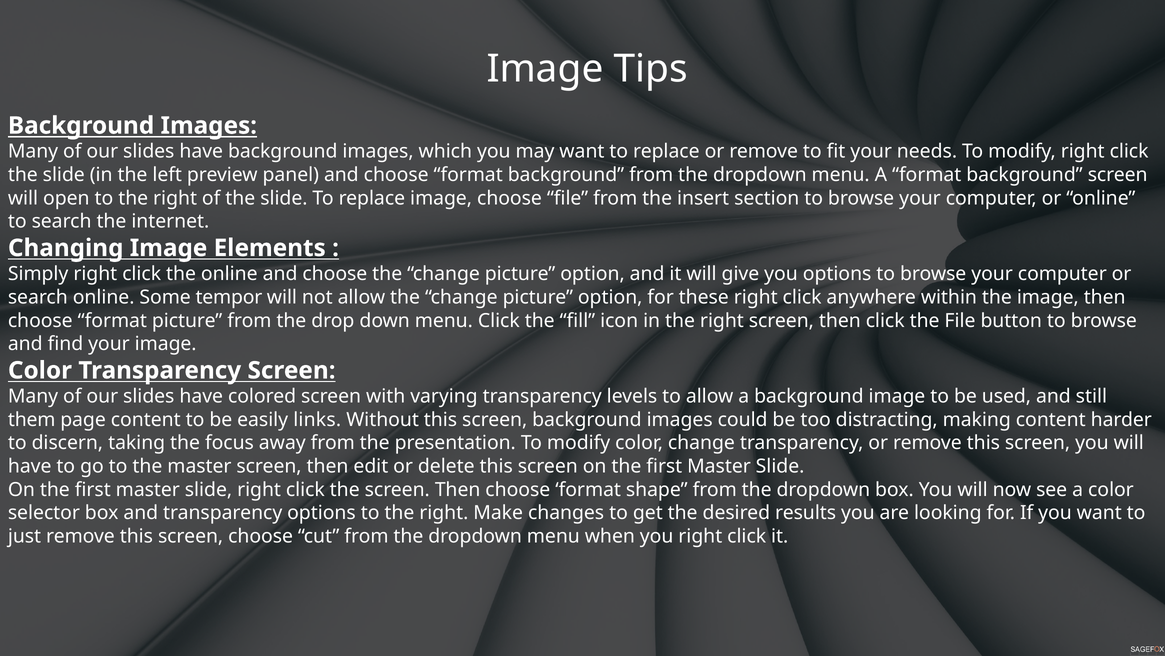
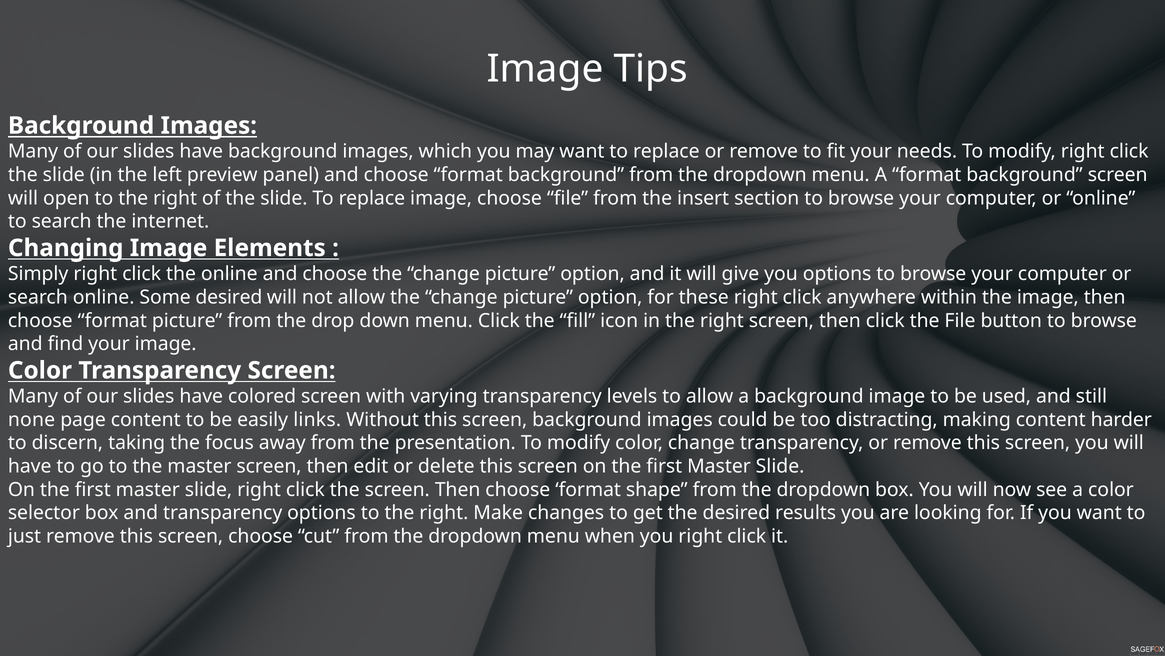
Some tempor: tempor -> desired (229, 297)
them: them -> none (32, 419)
